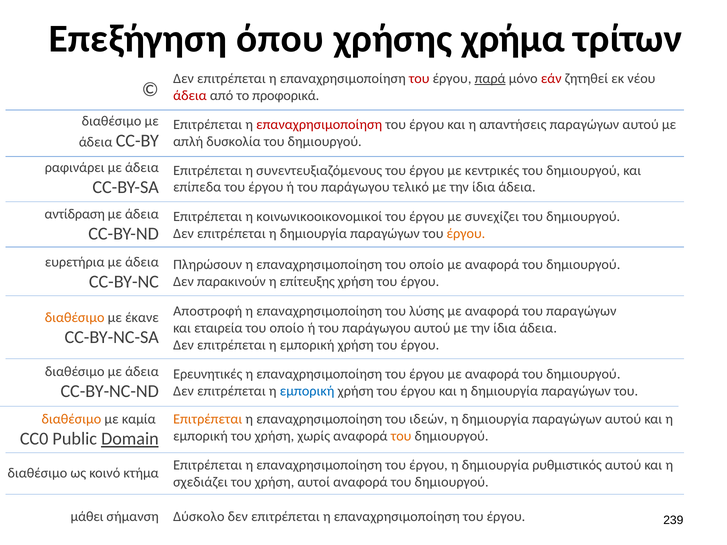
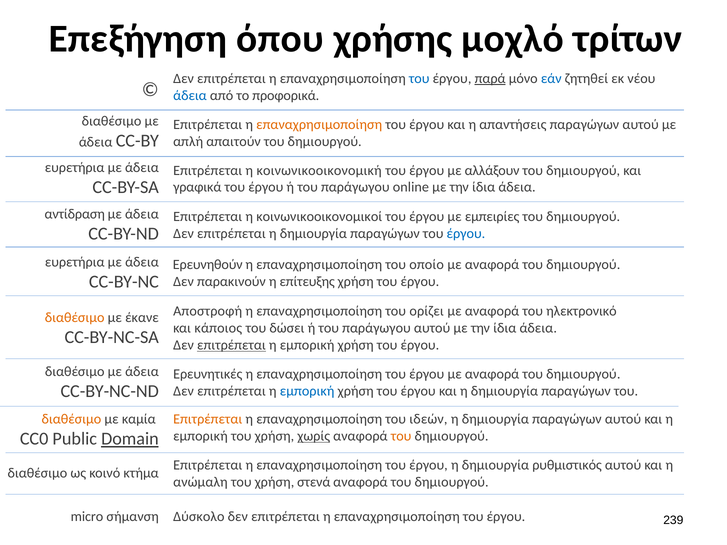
χρήμα: χρήμα -> μοχλό (513, 39)
του colour: red -> blue (419, 78)
εάν colour: red -> blue (551, 78)
άδεια colour: red -> blue (190, 95)
επαναχρησιμοποίηση colour: red -> orange (319, 125)
δυσκολία: δυσκολία -> απαιτούν (234, 142)
ραφινάρει: ραφινάρει -> ευρετήρια (75, 168)
συνεντευξιαζόμενους: συνεντευξιαζόμενους -> κοινωνικοοικονομική (319, 170)
κεντρικές: κεντρικές -> αλλάξουν (492, 170)
επίπεδα: επίπεδα -> γραφικά (197, 187)
τελικό: τελικό -> online (411, 187)
συνεχίζει: συνεχίζει -> εμπειρίες (492, 217)
έργου colour: orange -> blue (466, 234)
Πληρώσουν: Πληρώσουν -> Ερευνηθούν (208, 265)
λύσης: λύσης -> ορίζει (427, 311)
του παραγώγων: παραγώγων -> ηλεκτρονικό (581, 311)
εταιρεία: εταιρεία -> κάποιος (218, 328)
οποίο: οποίο -> δώσει (287, 328)
επιτρέπεται underline: none -> present (231, 345)
χωρίς underline: none -> present (314, 436)
σχεδιάζει: σχεδιάζει -> ανώμαλη (200, 482)
αυτοί: αυτοί -> στενά (314, 482)
μάθει: μάθει -> micro (87, 517)
